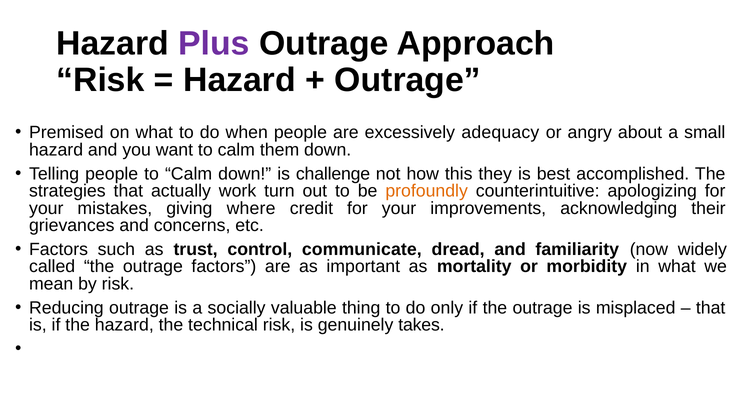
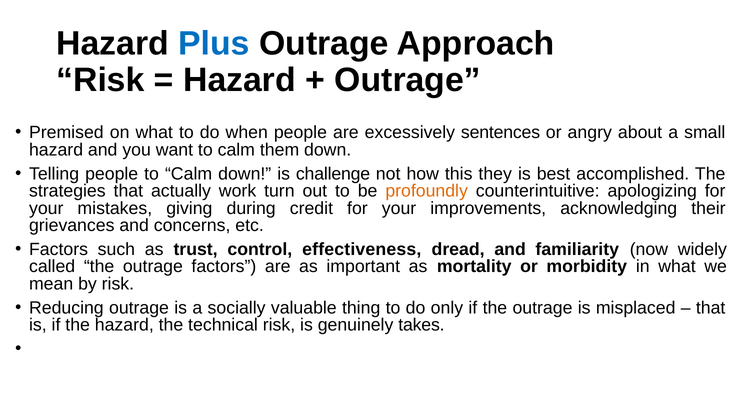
Plus colour: purple -> blue (214, 44)
adequacy: adequacy -> sentences (501, 133)
where: where -> during (251, 208)
communicate: communicate -> effectiveness (362, 250)
